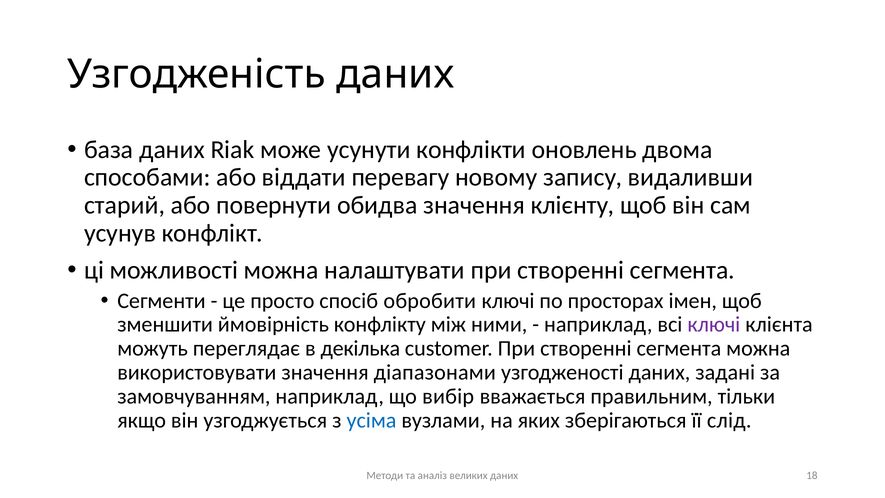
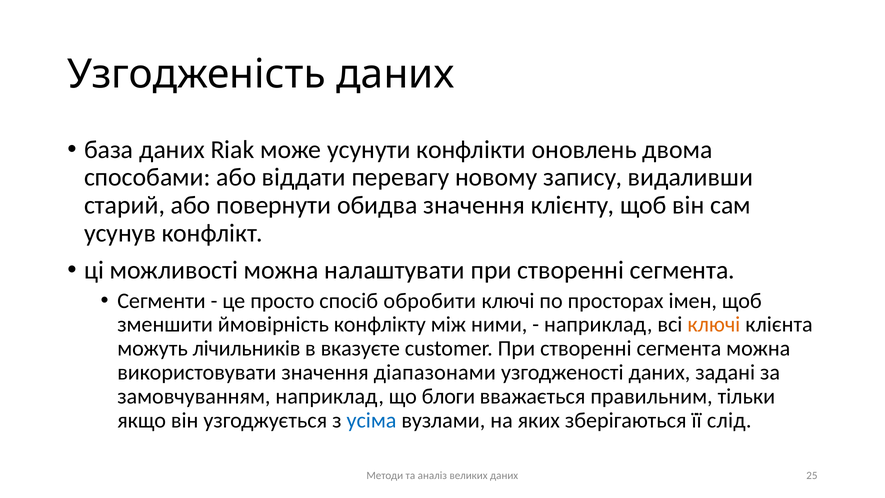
ключі colour: purple -> orange (714, 325)
переглядає: переглядає -> лічильників (247, 348)
декілька: декілька -> вказуєте (360, 348)
вибір: вибір -> блоги (448, 396)
18: 18 -> 25 (812, 475)
